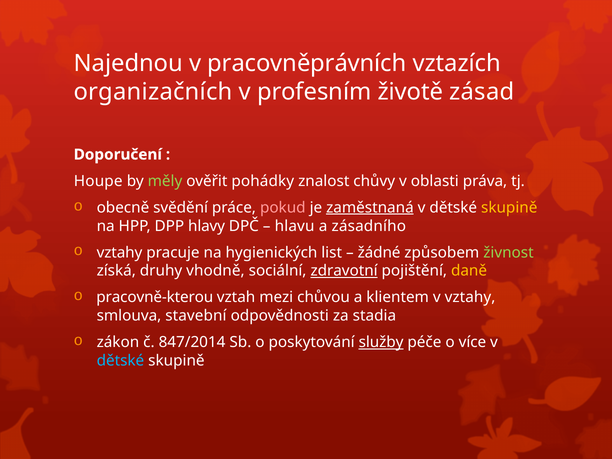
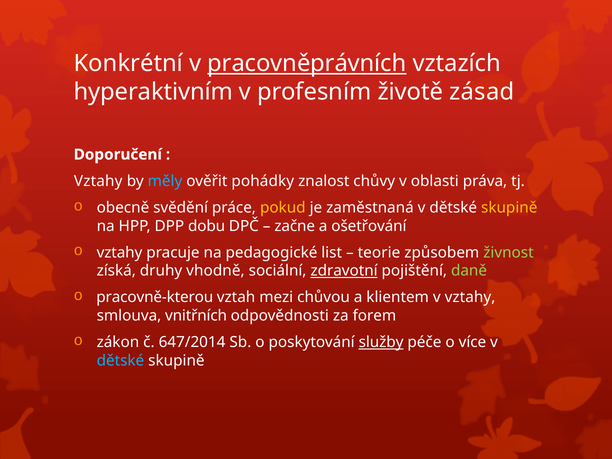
Najednou: Najednou -> Konkrétní (128, 64)
pracovněprávních underline: none -> present (307, 64)
organizačních: organizačních -> hyperaktivním (153, 92)
Houpe: Houpe -> Vztahy (98, 181)
měly colour: light green -> light blue (165, 181)
pokud colour: pink -> yellow (283, 208)
zaměstnaná underline: present -> none (370, 208)
hlavy: hlavy -> dobu (207, 226)
hlavu: hlavu -> začne (295, 226)
zásadního: zásadního -> ošetřování (369, 226)
hygienických: hygienických -> pedagogické (271, 252)
žádné: žádné -> teorie (379, 252)
daně colour: yellow -> light green (469, 271)
stavební: stavební -> vnitřních (196, 316)
stadia: stadia -> forem (374, 316)
847/2014: 847/2014 -> 647/2014 (192, 342)
